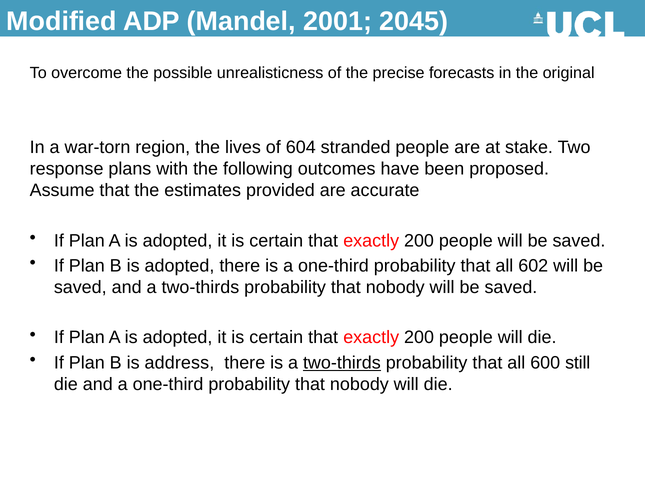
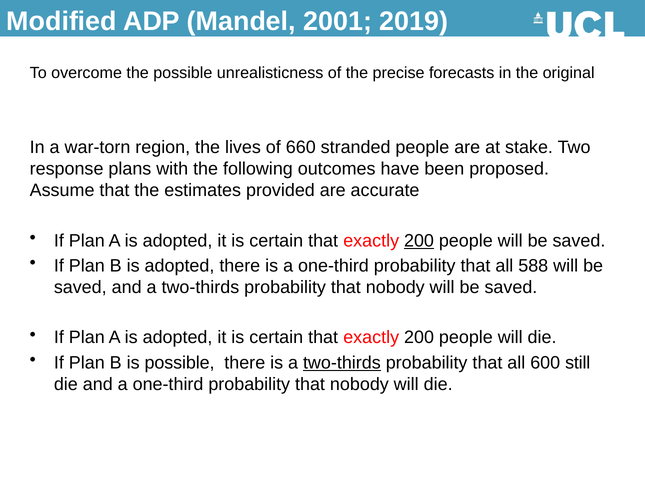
2045: 2045 -> 2019 (414, 21)
604: 604 -> 660 (301, 147)
200 underline: none -> present (419, 241)
602: 602 -> 588 (533, 266)
is address: address -> possible (180, 362)
